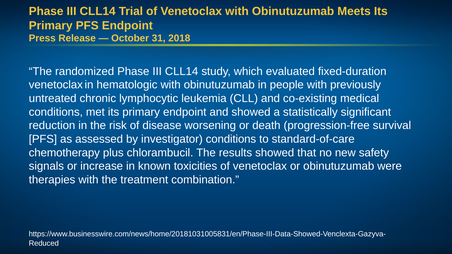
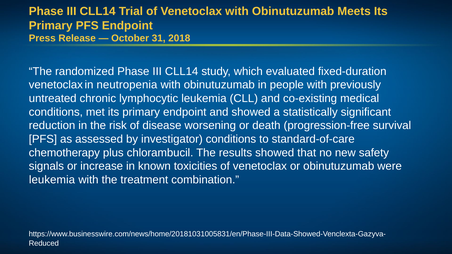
hematologic: hematologic -> neutropenia (127, 85)
therapies: therapies -> leukemia (52, 180)
